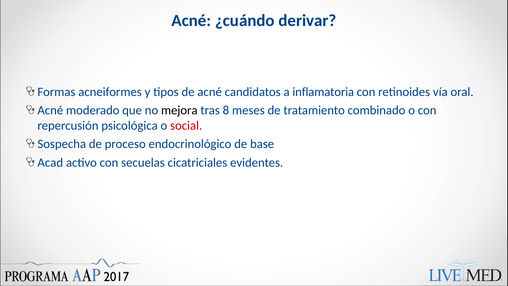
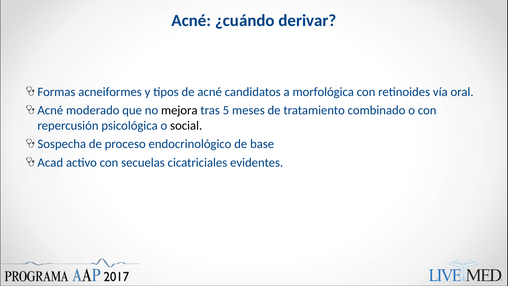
inflamatoria: inflamatoria -> morfológica (323, 92)
8: 8 -> 5 (226, 110)
social colour: red -> black (186, 126)
